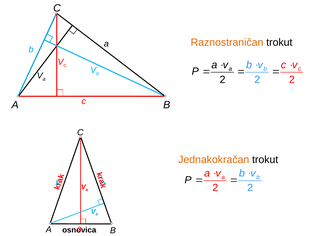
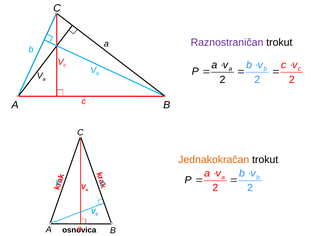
Raznostraničan colour: orange -> purple (227, 42)
